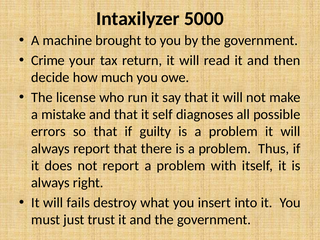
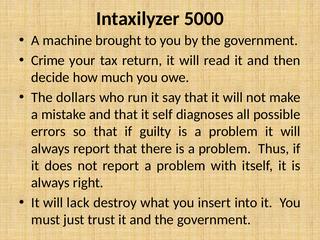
license: license -> dollars (76, 97)
fails: fails -> lack (78, 203)
